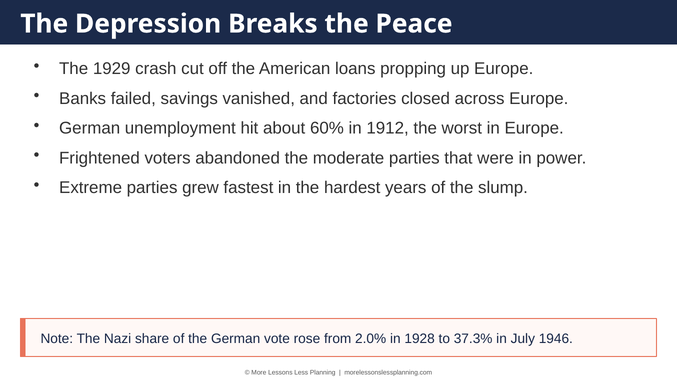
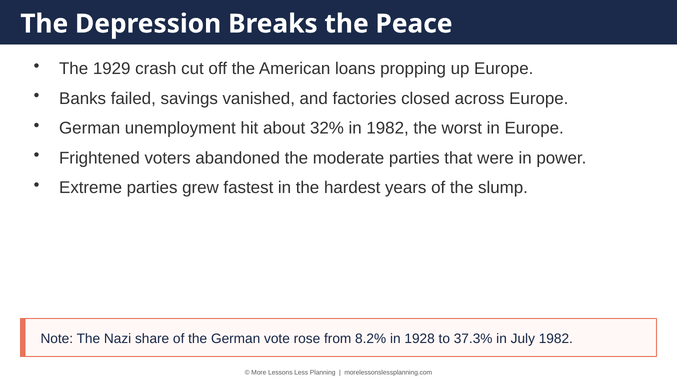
60%: 60% -> 32% (327, 128)
in 1912: 1912 -> 1982 (388, 128)
2.0%: 2.0% -> 8.2% (371, 338)
July 1946: 1946 -> 1982 (556, 338)
